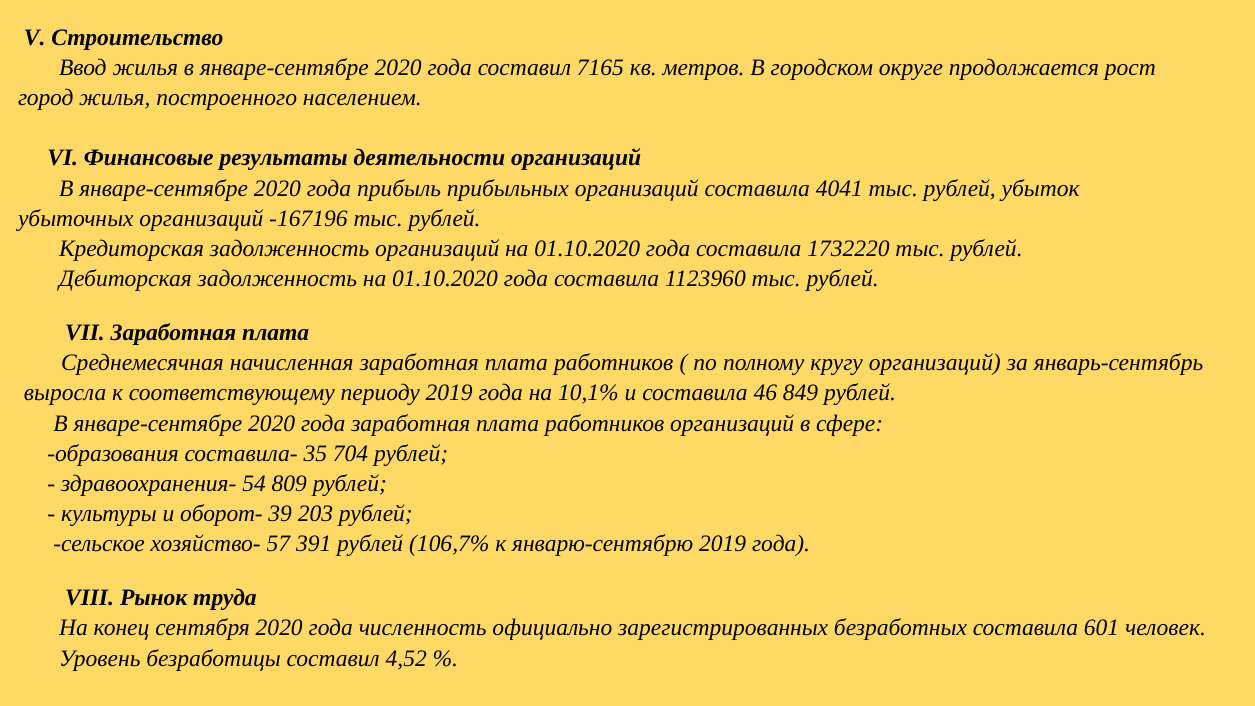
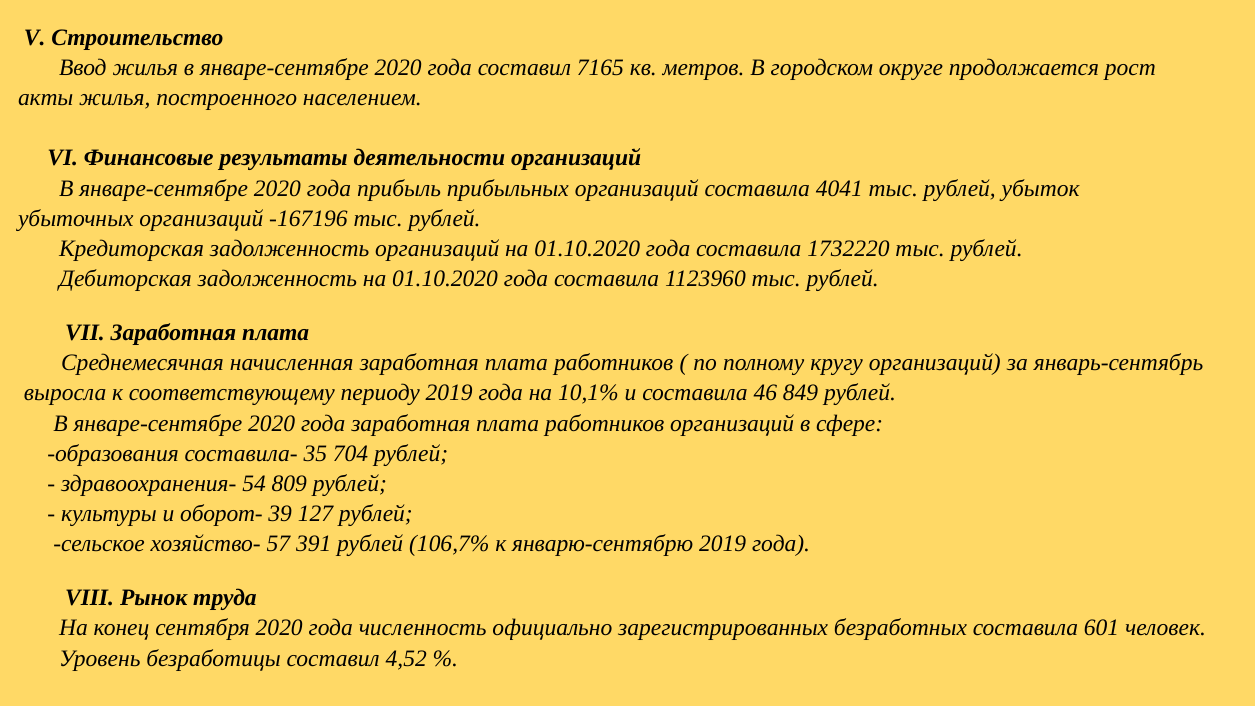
город: город -> акты (46, 98)
203: 203 -> 127 (315, 514)
